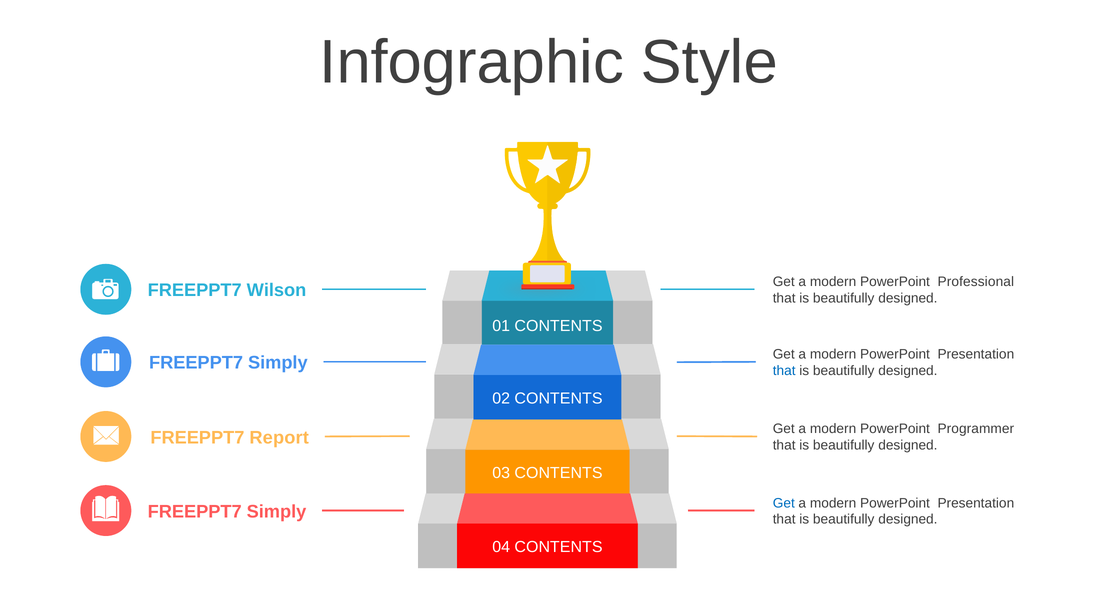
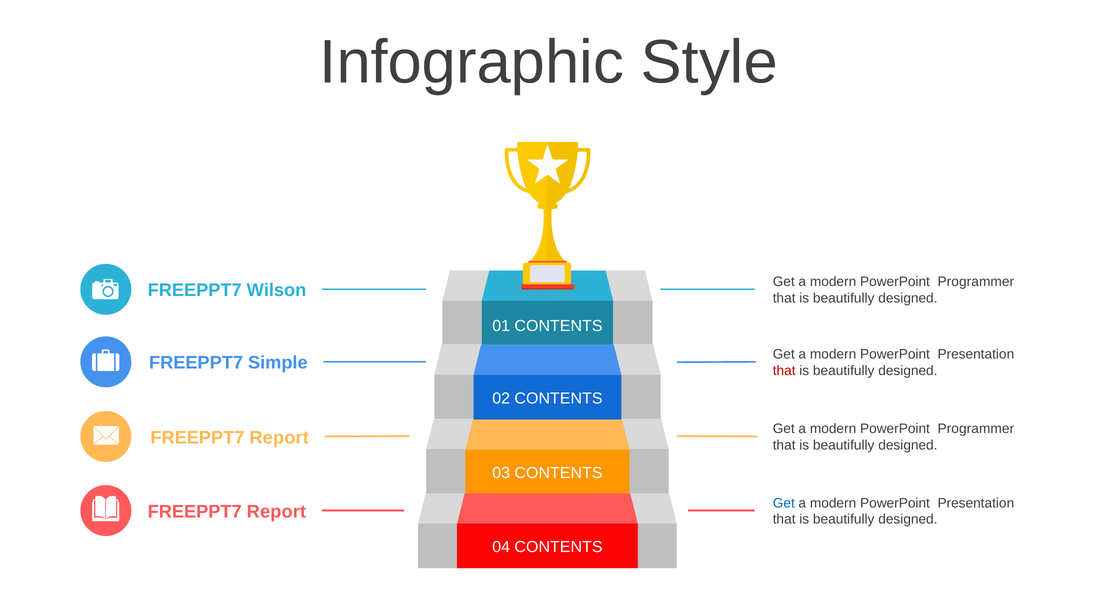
Professional: Professional -> Programmer (976, 282)
Simply: Simply -> Simple (278, 363)
that colour: blue -> red (784, 371)
Simply: Simply -> Report (276, 512)
